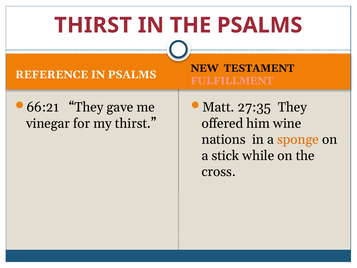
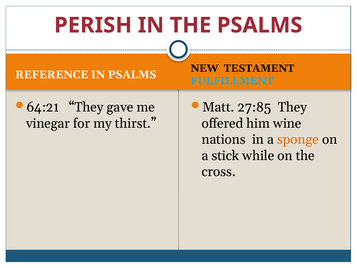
THIRST: THIRST -> PERISH (93, 25)
FULFILLMENT colour: pink -> light blue (232, 81)
66:21: 66:21 -> 64:21 (43, 107)
27:35: 27:35 -> 27:85 (254, 107)
